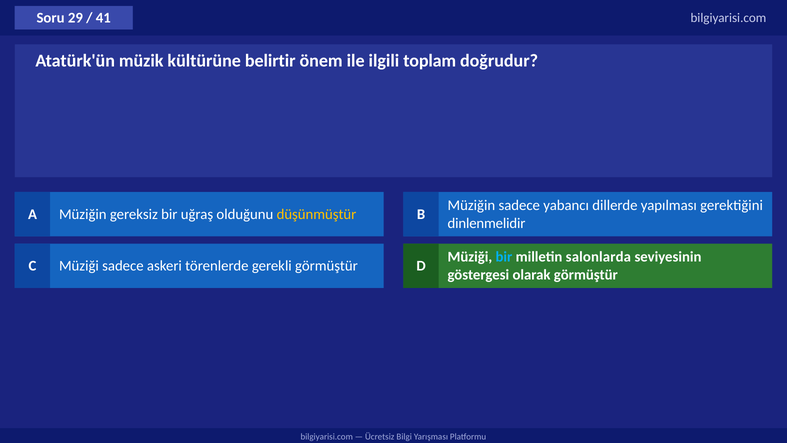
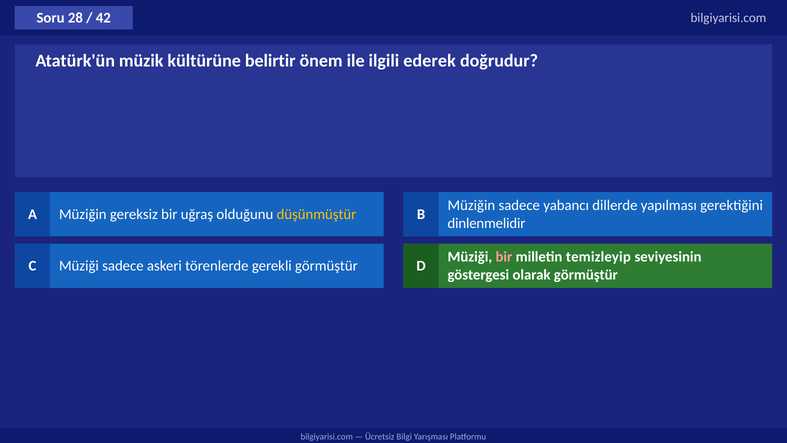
29: 29 -> 28 (75, 18)
41: 41 -> 42 (103, 18)
toplam: toplam -> ederek (430, 61)
bir colour: light blue -> pink (504, 257)
salonlarda: salonlarda -> temizleyip (598, 257)
